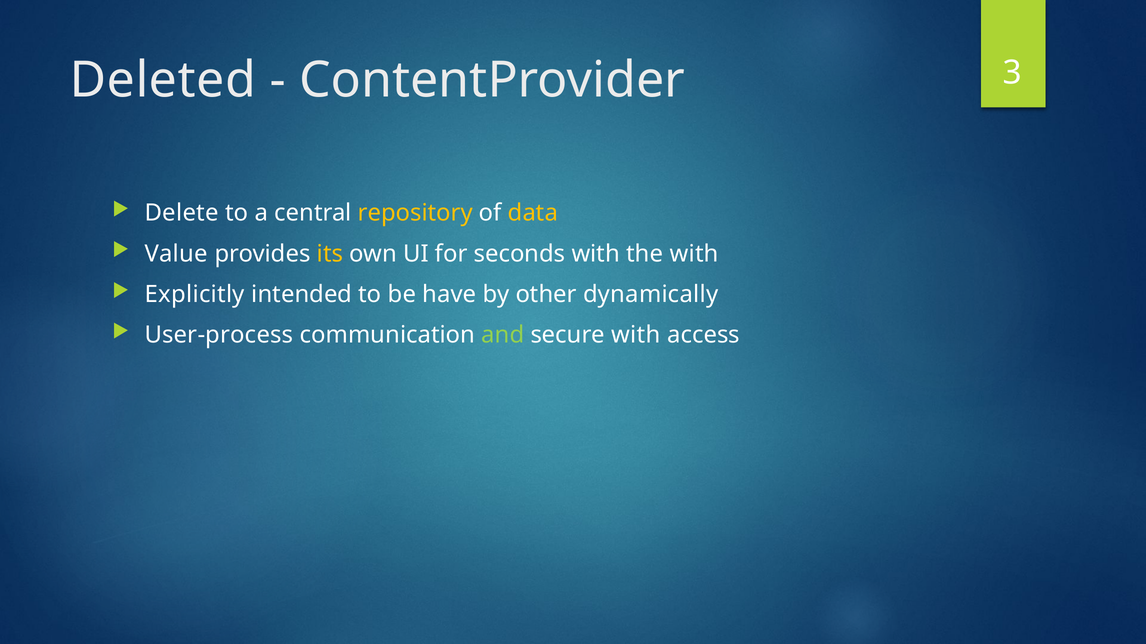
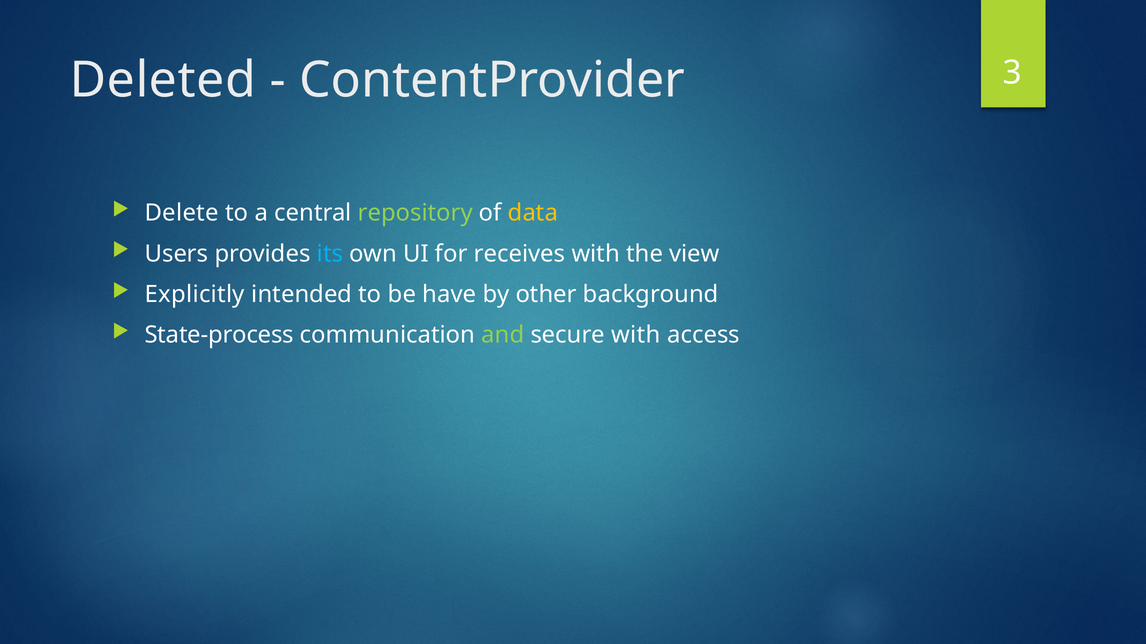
repository colour: yellow -> light green (415, 213)
Value: Value -> Users (176, 254)
its colour: yellow -> light blue (330, 254)
seconds: seconds -> receives (520, 254)
the with: with -> view (694, 254)
dynamically: dynamically -> background (651, 294)
User-process: User-process -> State-process (219, 335)
